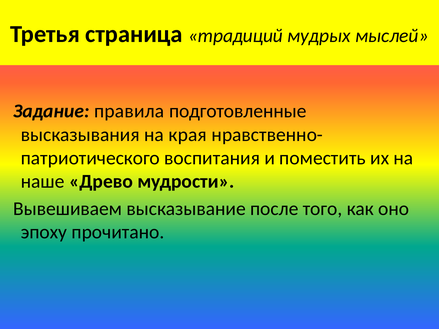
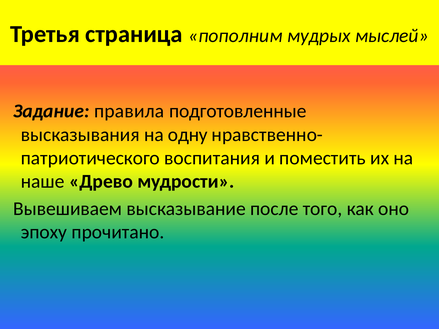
традиций: традиций -> пополним (235, 36)
края: края -> одну (188, 135)
